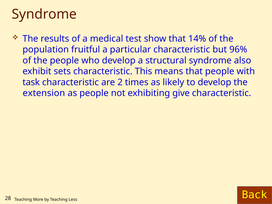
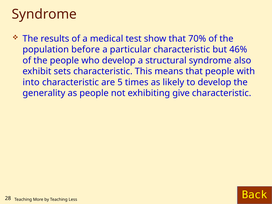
14%: 14% -> 70% (197, 39)
fruitful: fruitful -> before (86, 50)
96%: 96% -> 46% (238, 50)
task: task -> into (31, 82)
2: 2 -> 5 (120, 82)
extension: extension -> generality (44, 93)
